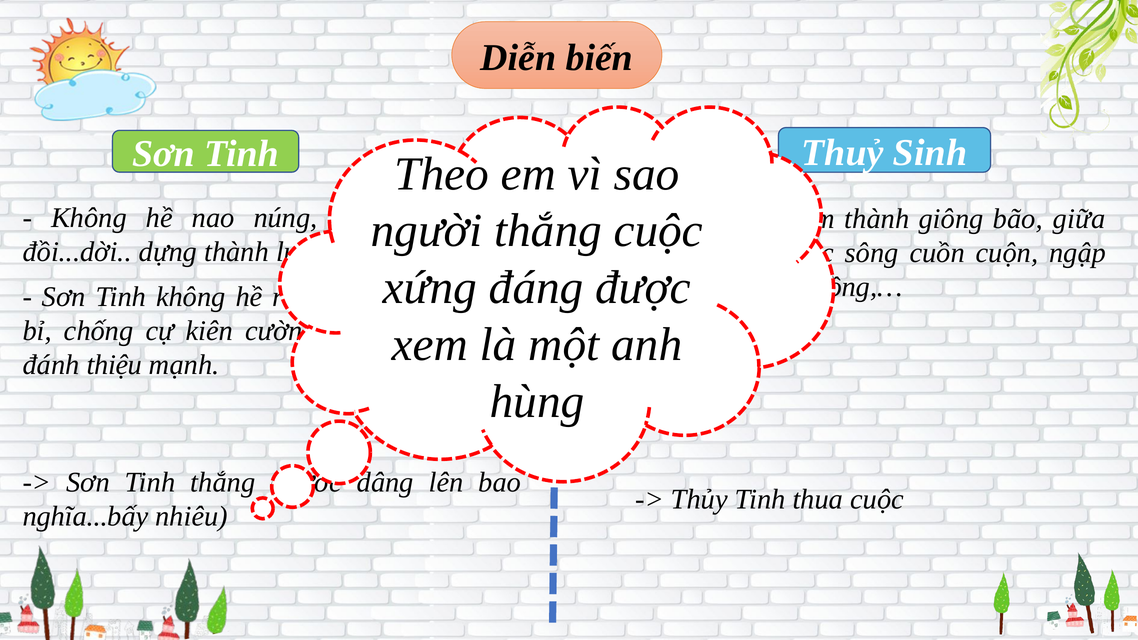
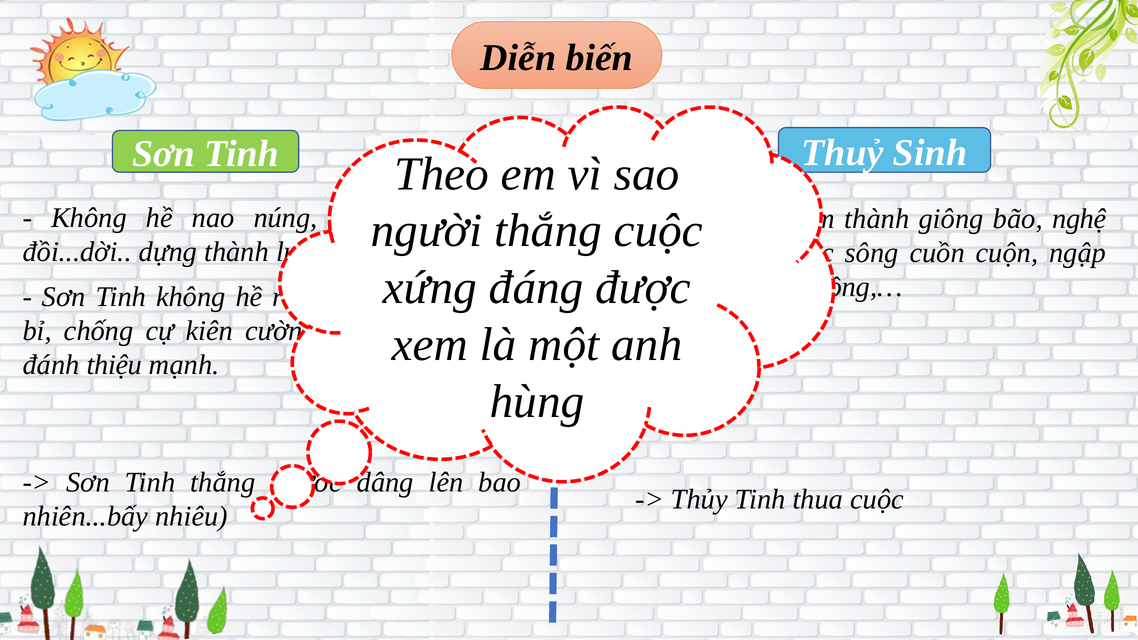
giữa: giữa -> nghệ (1079, 219)
nghĩa...bấy: nghĩa...bấy -> nhiên...bấy (85, 516)
